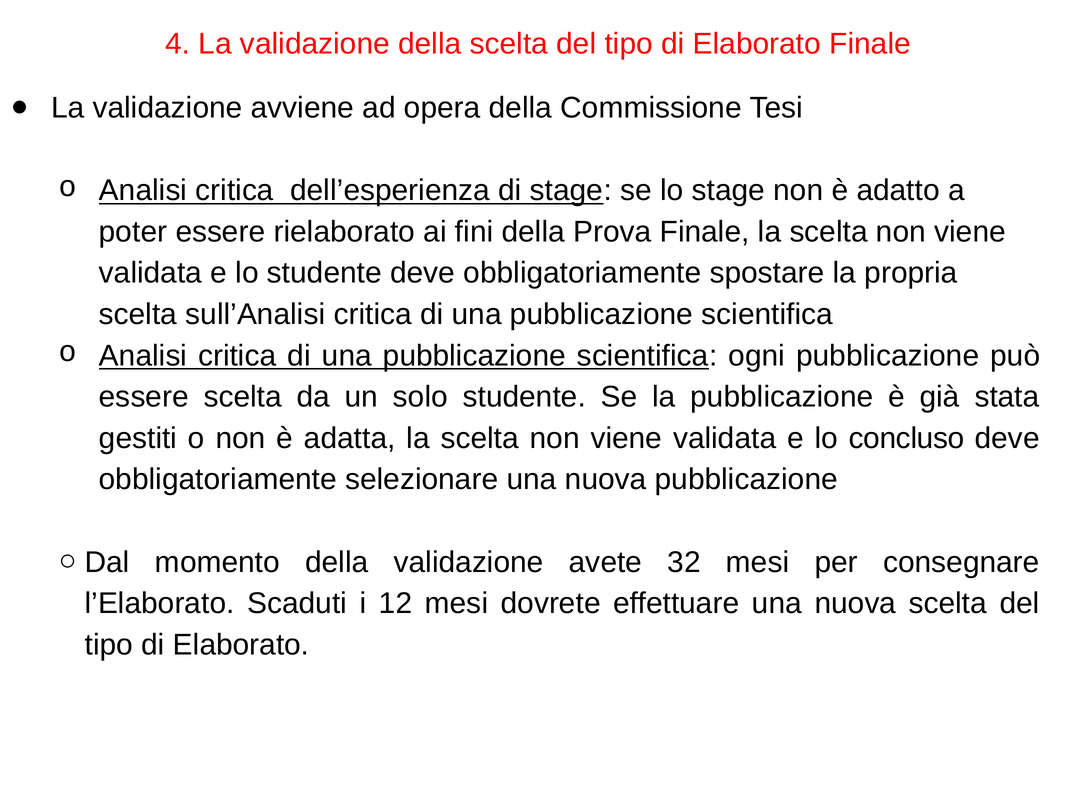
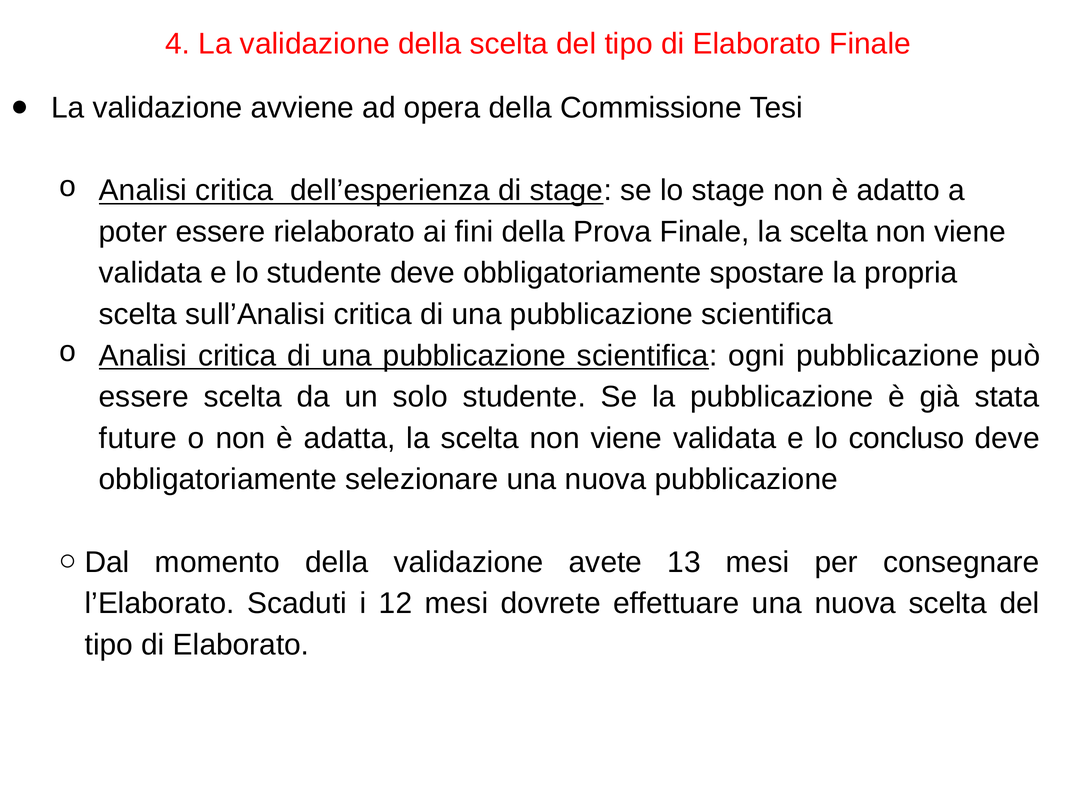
gestiti: gestiti -> future (138, 438)
32: 32 -> 13 (684, 562)
